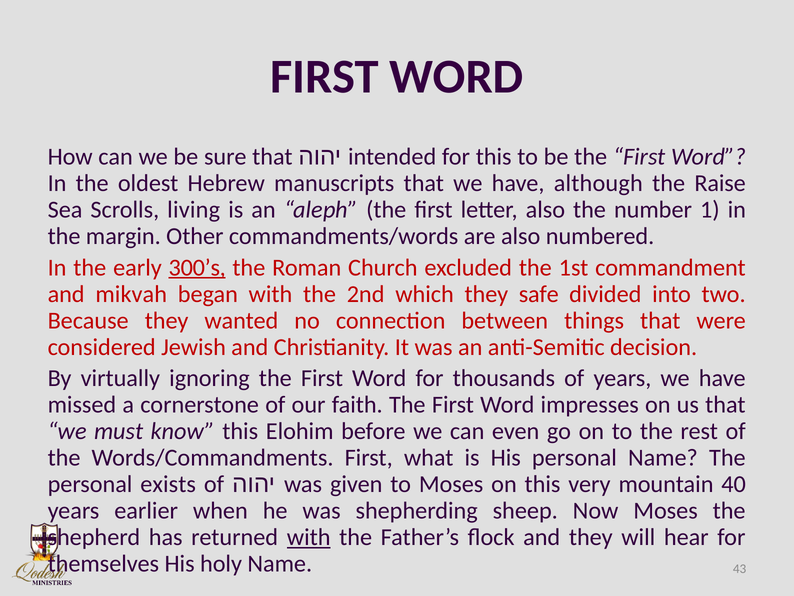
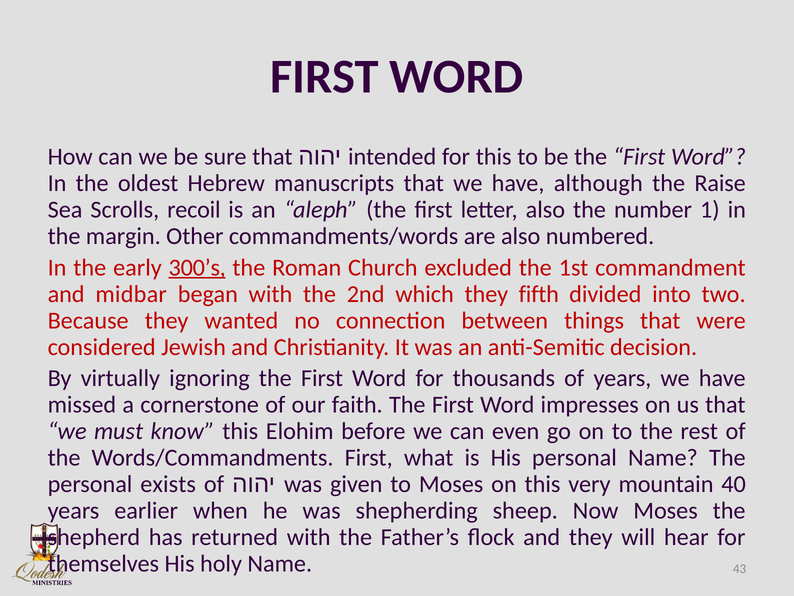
living: living -> recoil (194, 210)
mikvah: mikvah -> midbar (131, 294)
safe: safe -> fifth (539, 294)
with underline: present -> none (309, 537)
